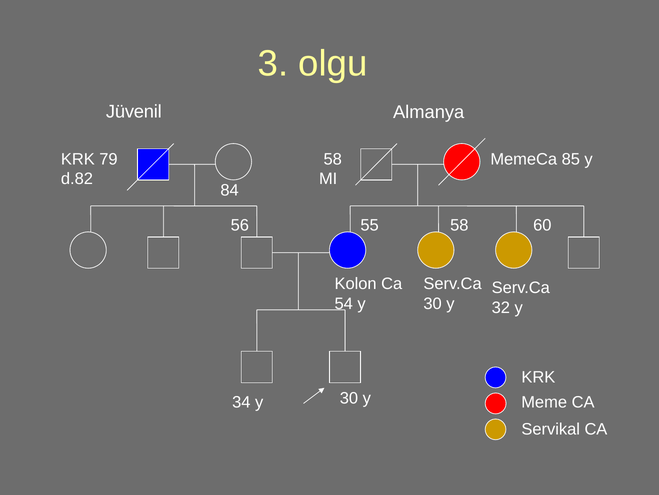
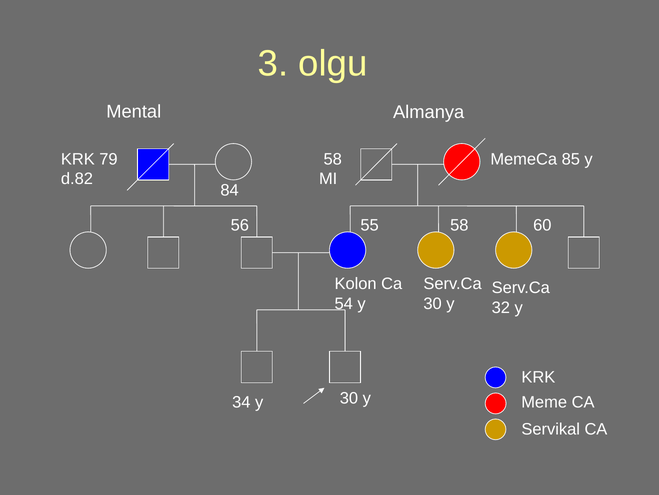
Jüvenil: Jüvenil -> Mental (134, 112)
